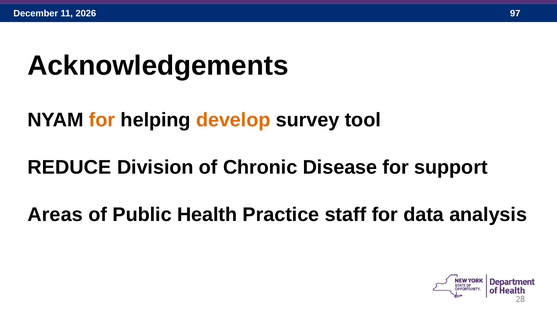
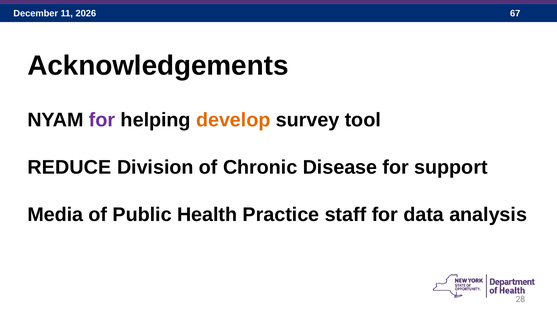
97: 97 -> 67 (515, 14)
for colour: orange -> purple (102, 120)
Areas: Areas -> Media (55, 215)
